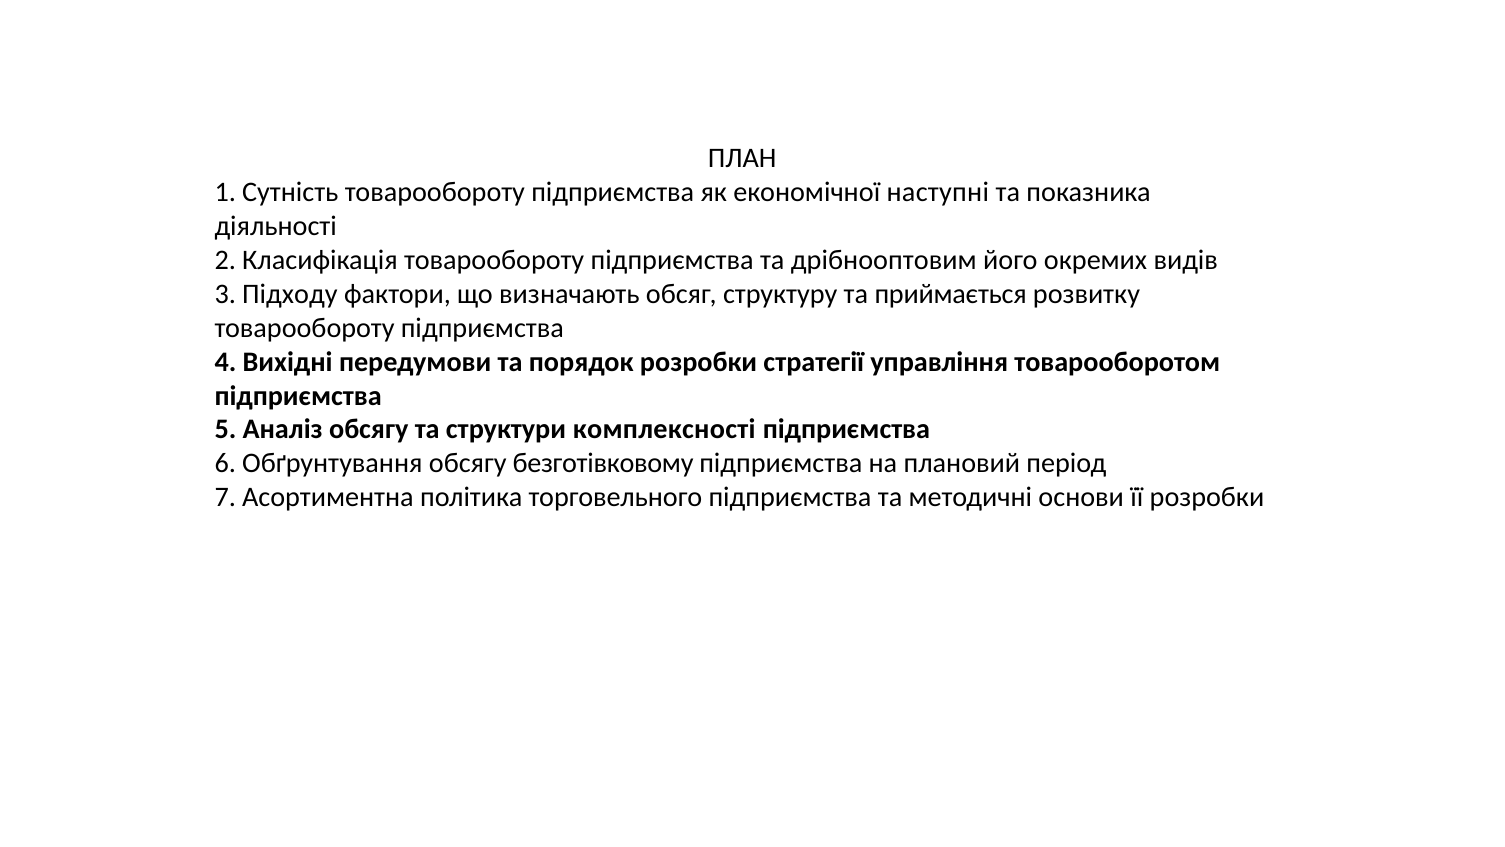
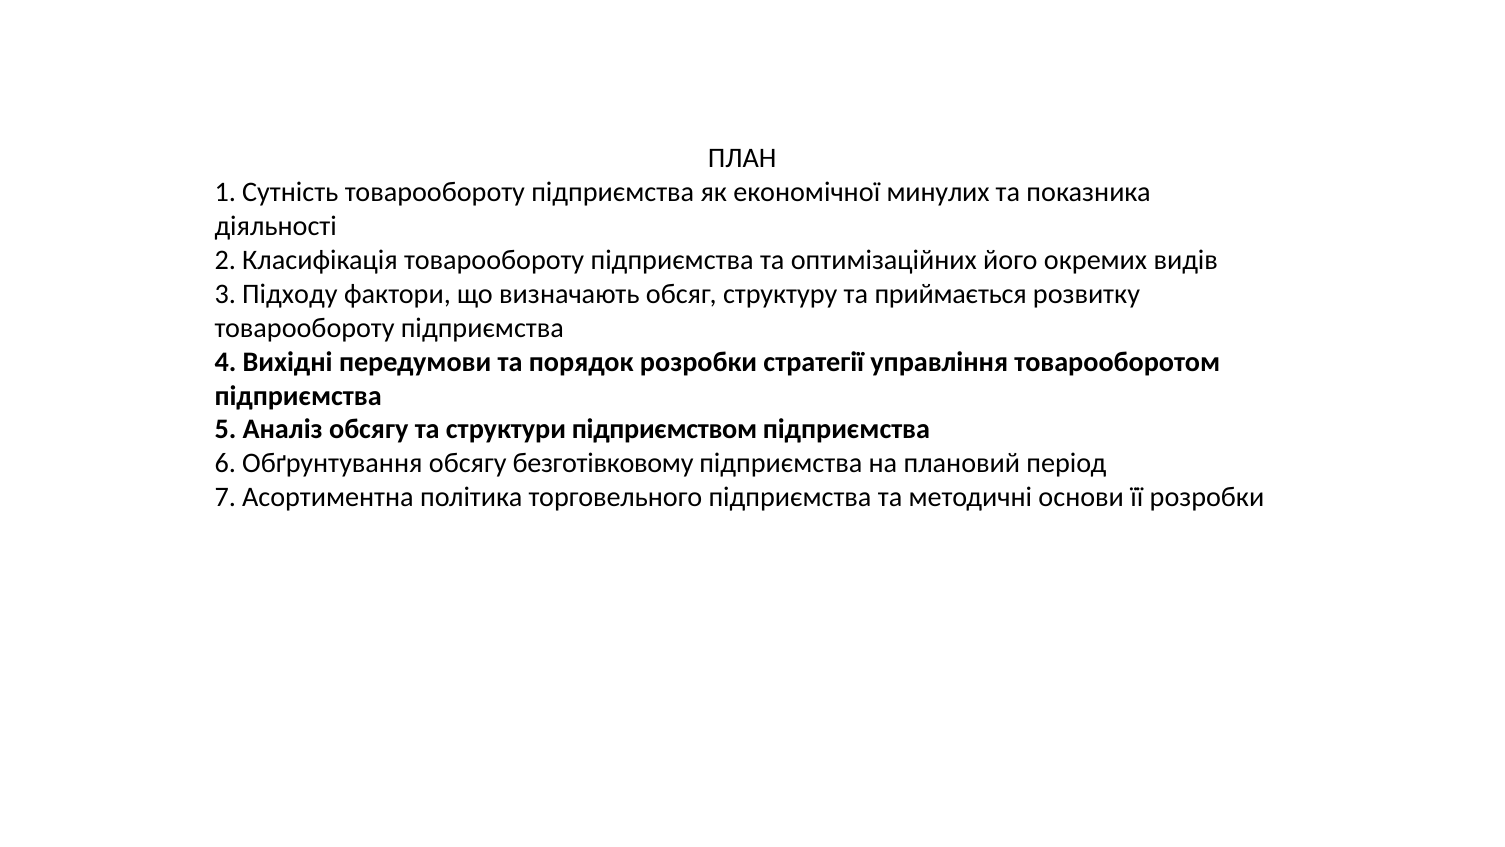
наступні: наступні -> минулих (938, 192)
дрібнооптовим: дрібнооптовим -> оптимізаційних (884, 260)
комплексності: комплексності -> підприємством (665, 429)
